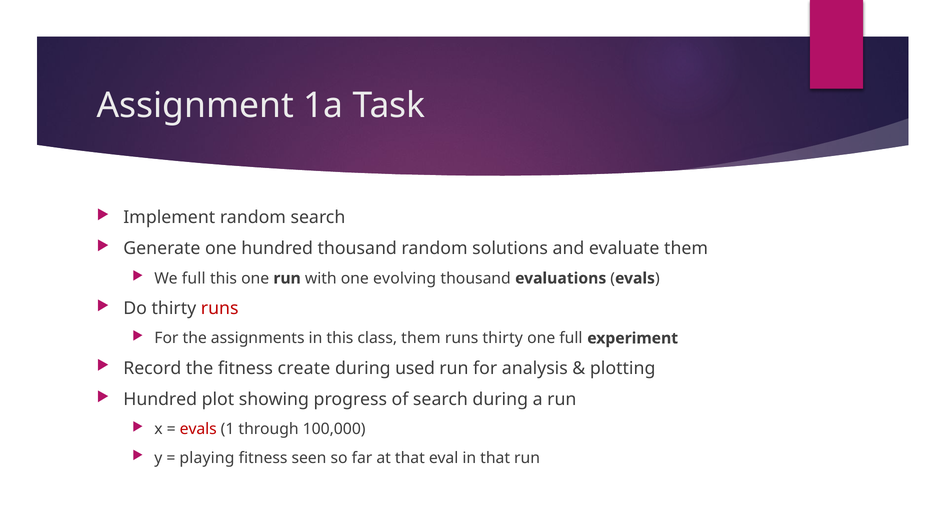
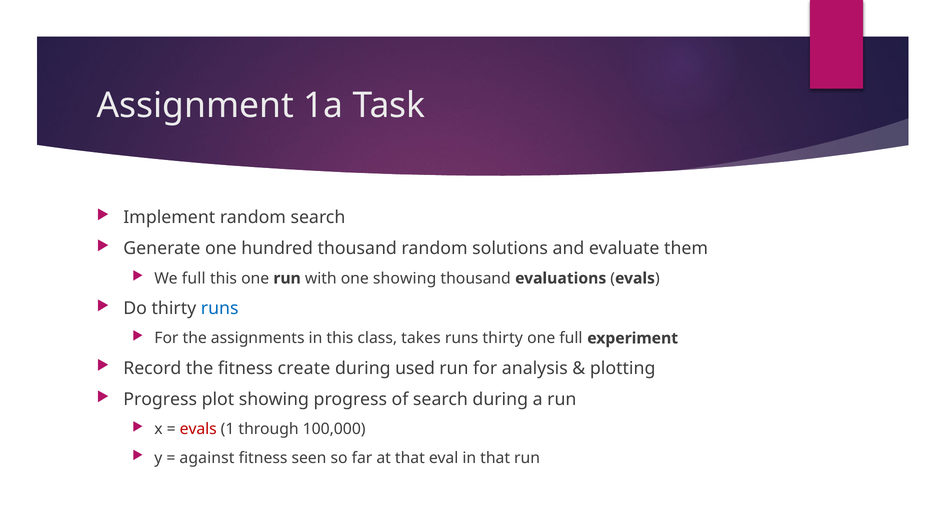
one evolving: evolving -> showing (405, 278)
runs colour: red -> blue (220, 309)
class them: them -> takes (421, 338)
Hundred: Hundred -> Progress (160, 400)
playing: playing -> against (207, 458)
